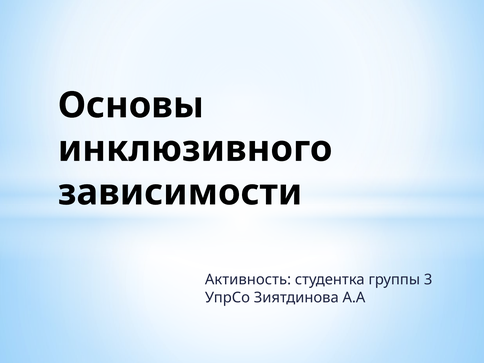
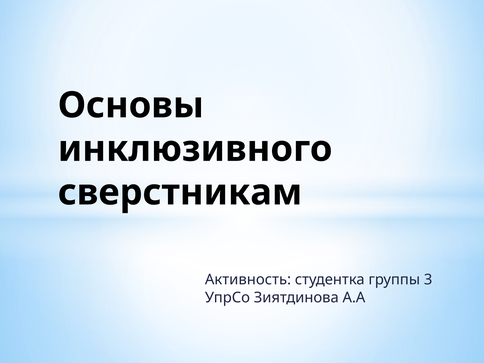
зависимости: зависимости -> сверстникам (180, 192)
